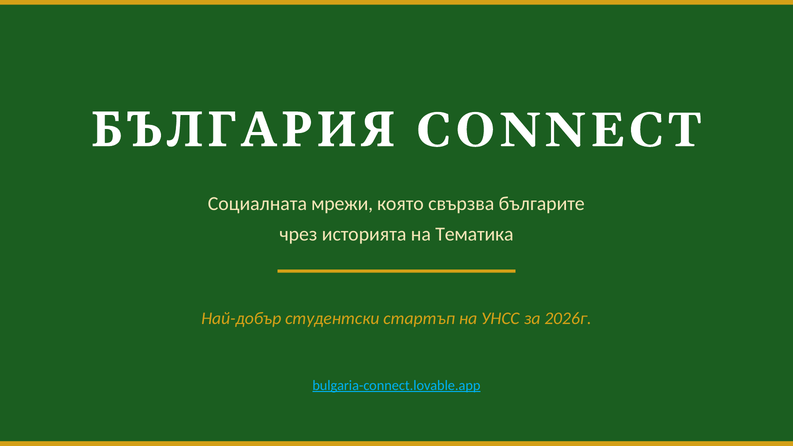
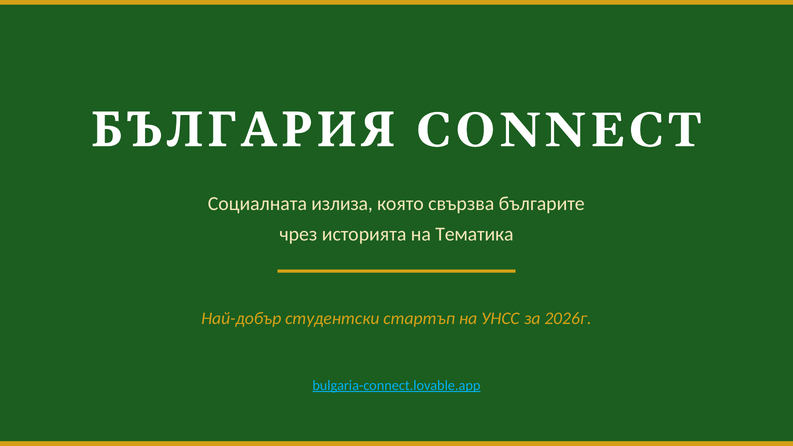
мрежи: мрежи -> излиза (342, 204)
